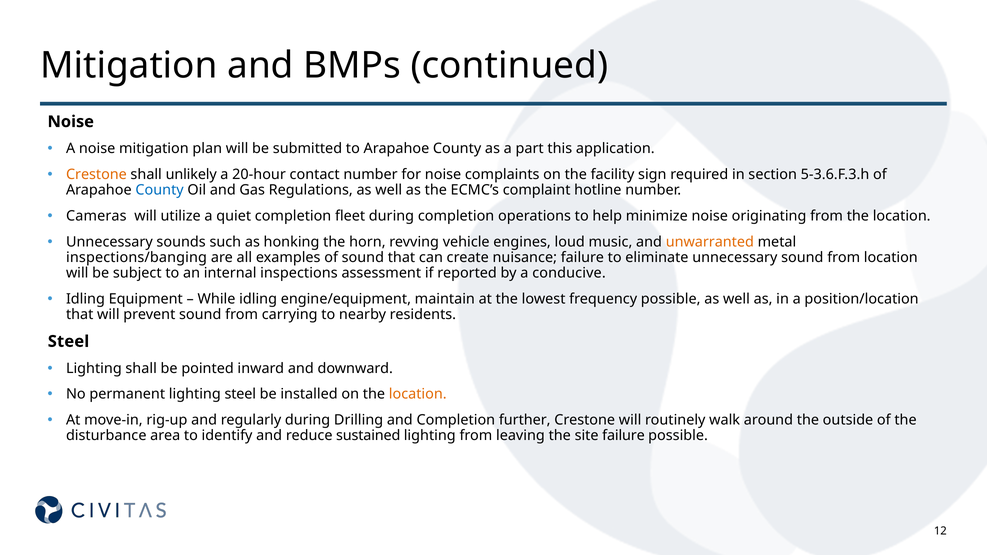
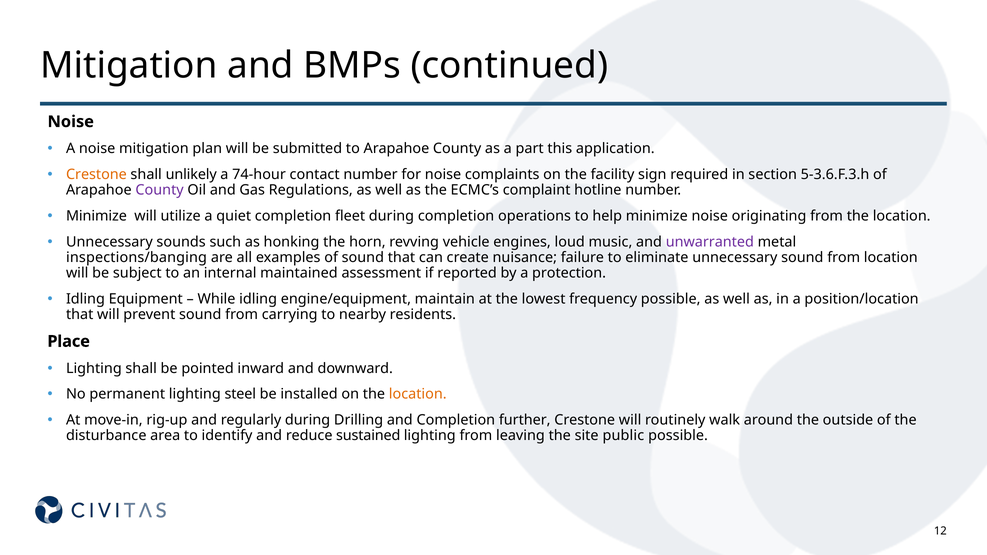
20-hour: 20-hour -> 74-hour (259, 175)
County colour: blue -> purple (160, 190)
Cameras: Cameras -> Minimize (96, 216)
unwarranted colour: orange -> purple (710, 242)
inspections: inspections -> maintained (299, 273)
conducive: conducive -> protection (569, 273)
Steel: Steel -> Place (69, 341)
site failure: failure -> public (623, 436)
